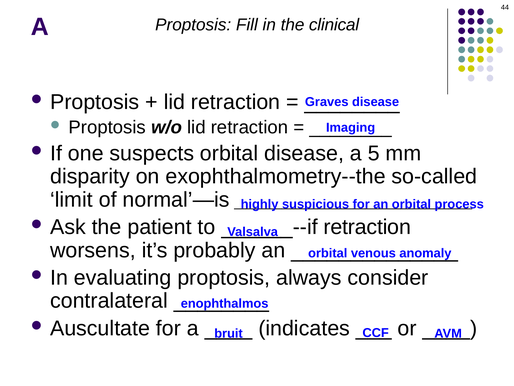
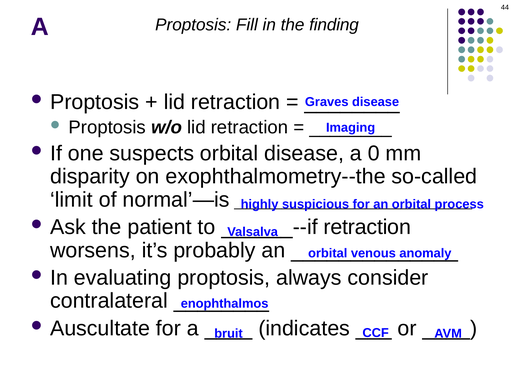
clinical: clinical -> finding (334, 25)
5: 5 -> 0 (374, 153)
